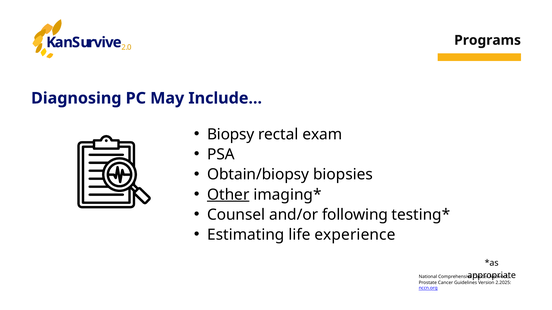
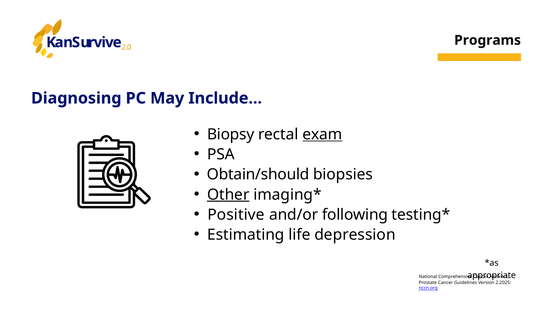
exam underline: none -> present (322, 135)
Obtain/biopsy: Obtain/biopsy -> Obtain/should (258, 175)
Counsel: Counsel -> Positive (236, 215)
experience: experience -> depression (355, 235)
